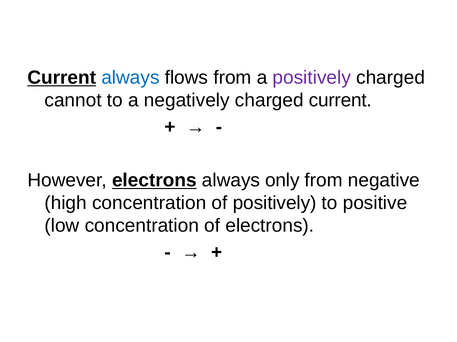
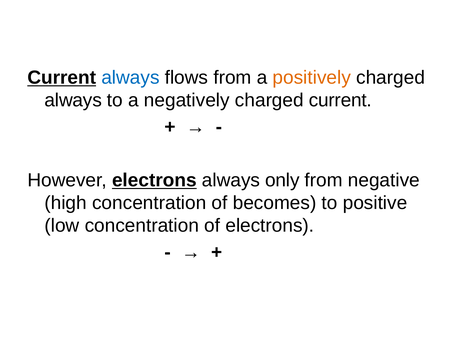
positively colour: purple -> orange (312, 78)
cannot: cannot -> always (73, 100)
of positively: positively -> becomes (275, 203)
